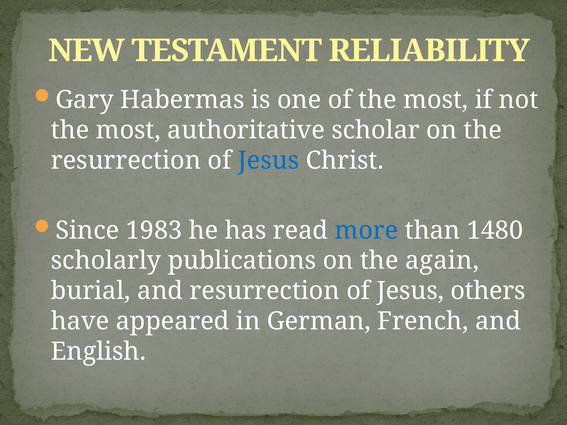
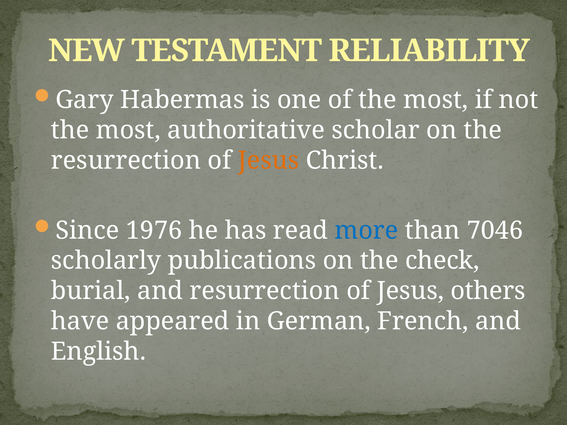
Jesus colour: blue -> orange (269, 161)
1983: 1983 -> 1976 (154, 231)
1480: 1480 -> 7046 (495, 231)
again: again -> check (442, 261)
